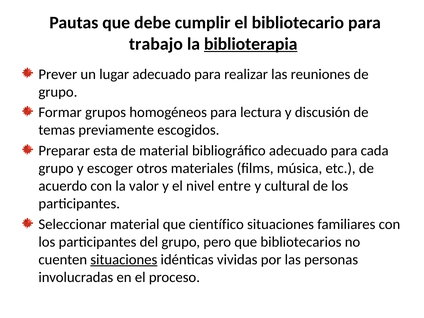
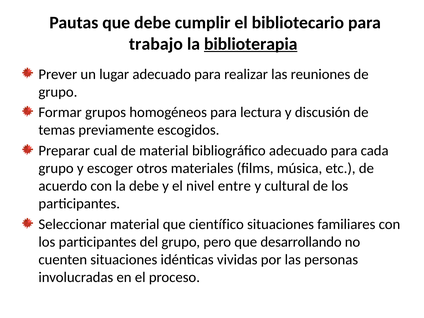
esta: esta -> cual (105, 151)
la valor: valor -> debe (144, 186)
bibliotecarios: bibliotecarios -> desarrollando (301, 242)
situaciones underline: present -> none (124, 260)
